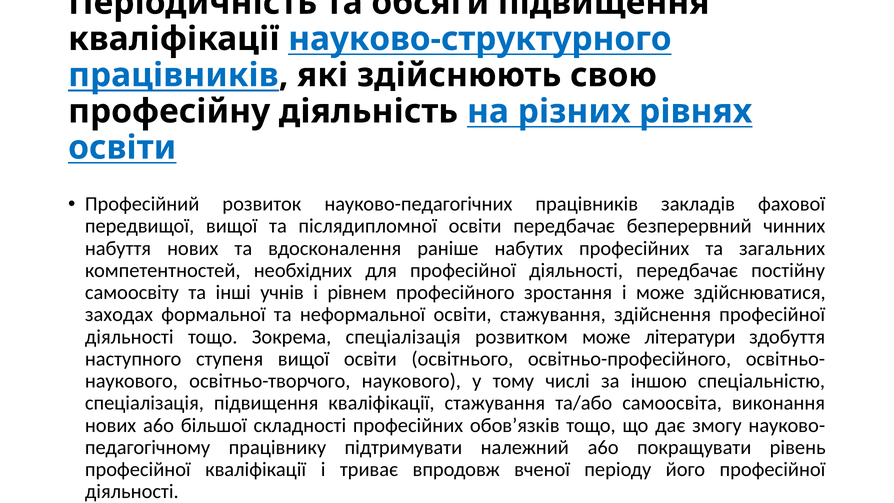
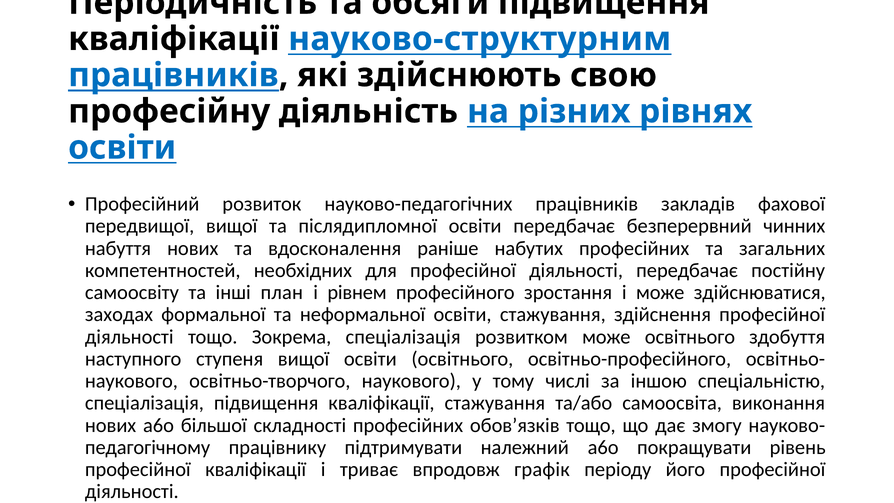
науково-структурного: науково-структурного -> науково-структурним (480, 39)
учнів: учнів -> план (282, 293)
може літератури: літератури -> освітнього (690, 337)
вченої: вченої -> графік (542, 469)
